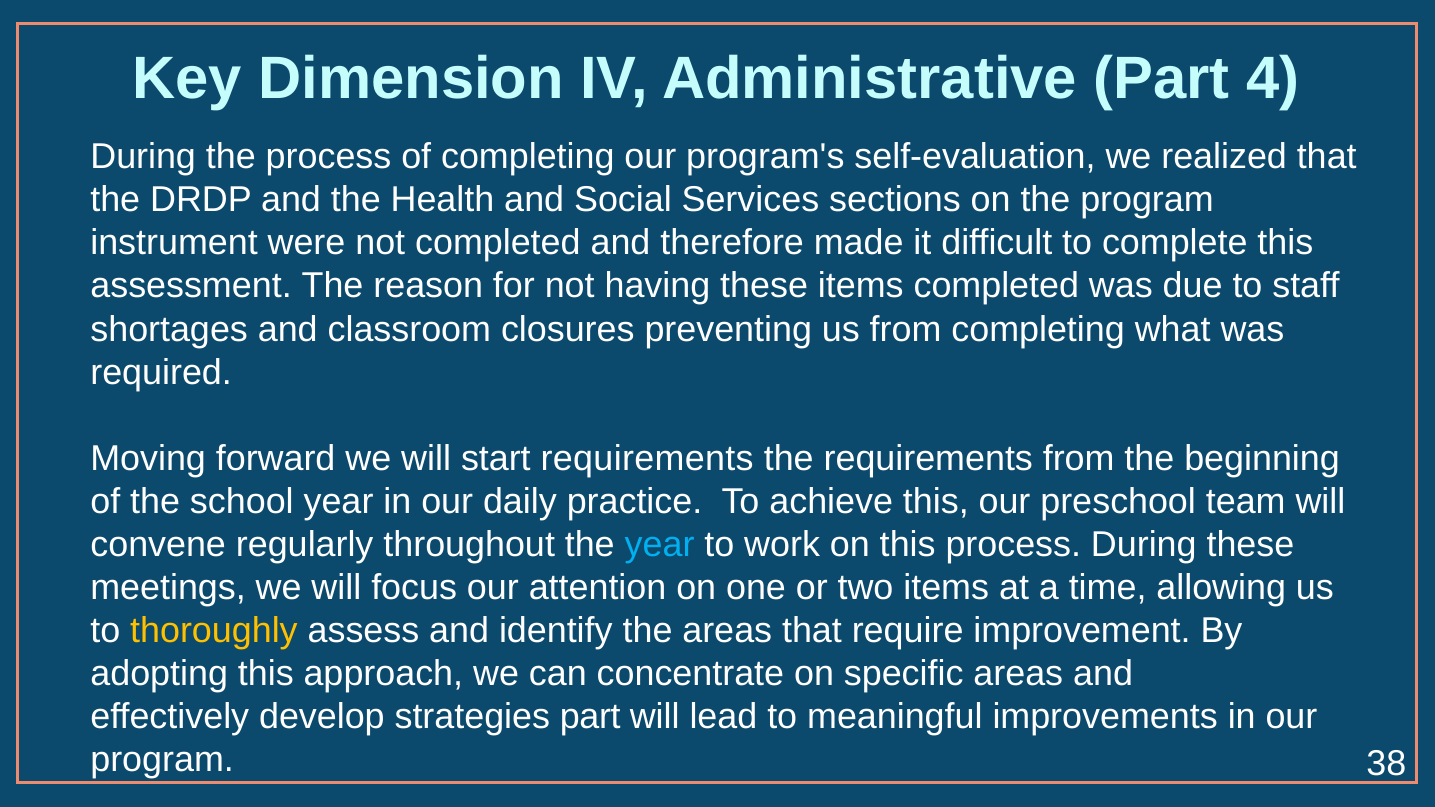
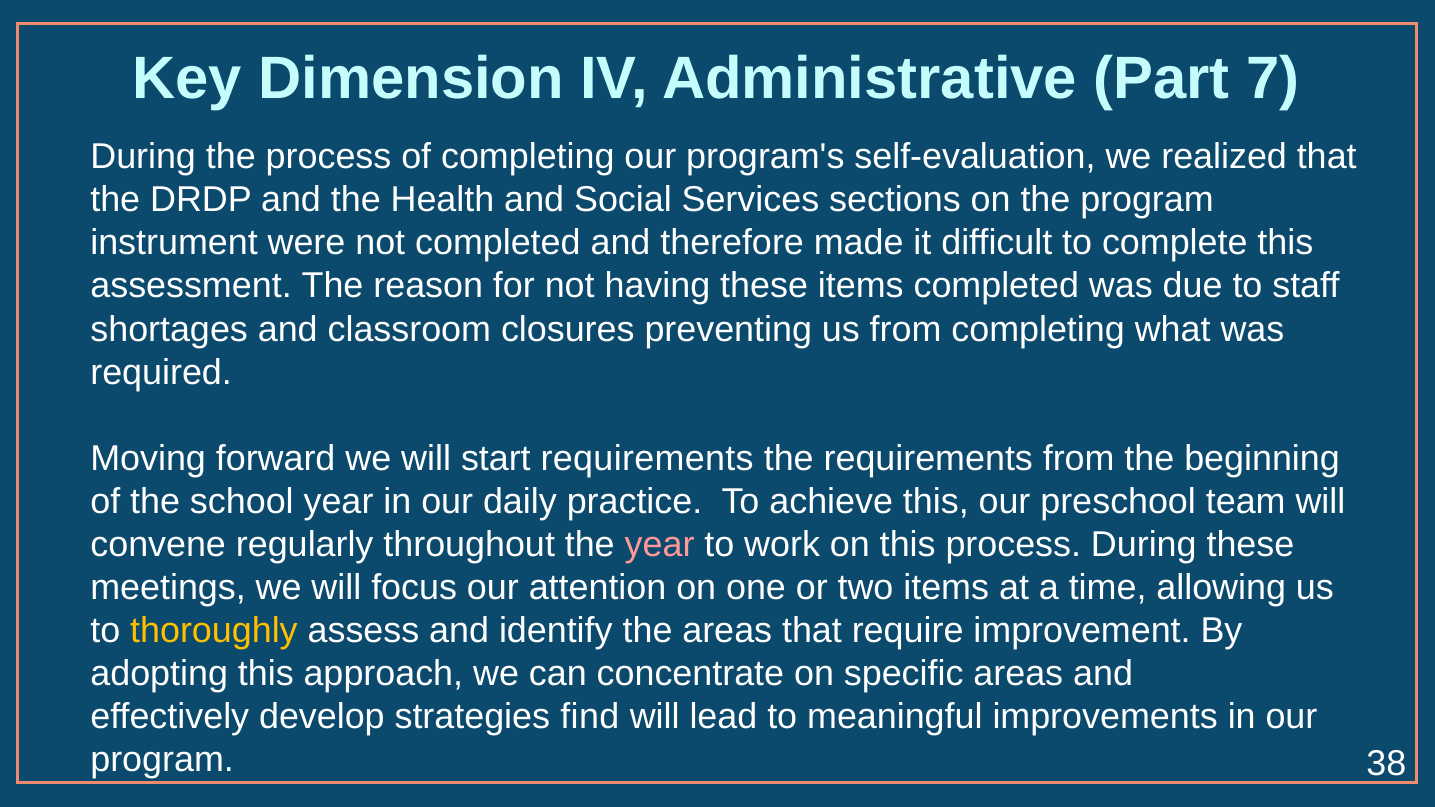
4: 4 -> 7 (1273, 79)
year colour: light blue -> pink (660, 544)
strategies part: part -> find (590, 717)
